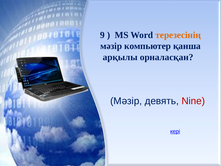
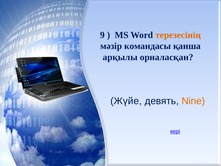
компьютер: компьютер -> командасы (148, 46)
Мәзір: Мәзір -> Жүйе (126, 101)
Nine colour: red -> orange (193, 101)
